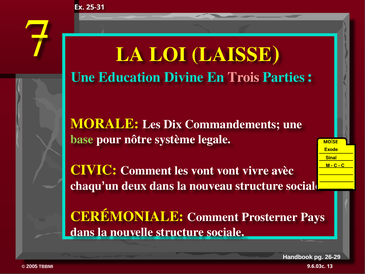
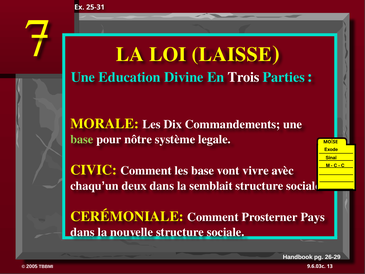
Trois colour: pink -> white (244, 77)
les vont: vont -> base (203, 171)
nouveau: nouveau -> semblait (211, 186)
